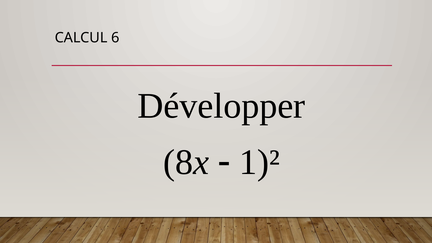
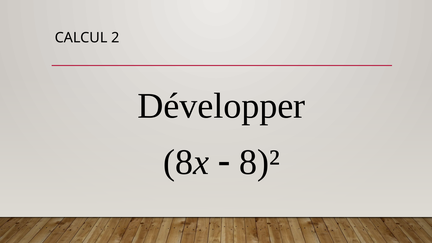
6: 6 -> 2 (115, 38)
1)²: 1)² -> 8)² (259, 162)
